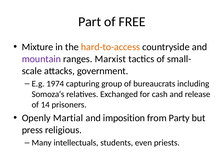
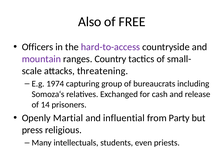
Part: Part -> Also (90, 22)
Mixture: Mixture -> Officers (38, 47)
hard-to-access colour: orange -> purple (110, 47)
Marxist: Marxist -> Country (110, 59)
government: government -> threatening (103, 71)
imposition: imposition -> influential (124, 118)
